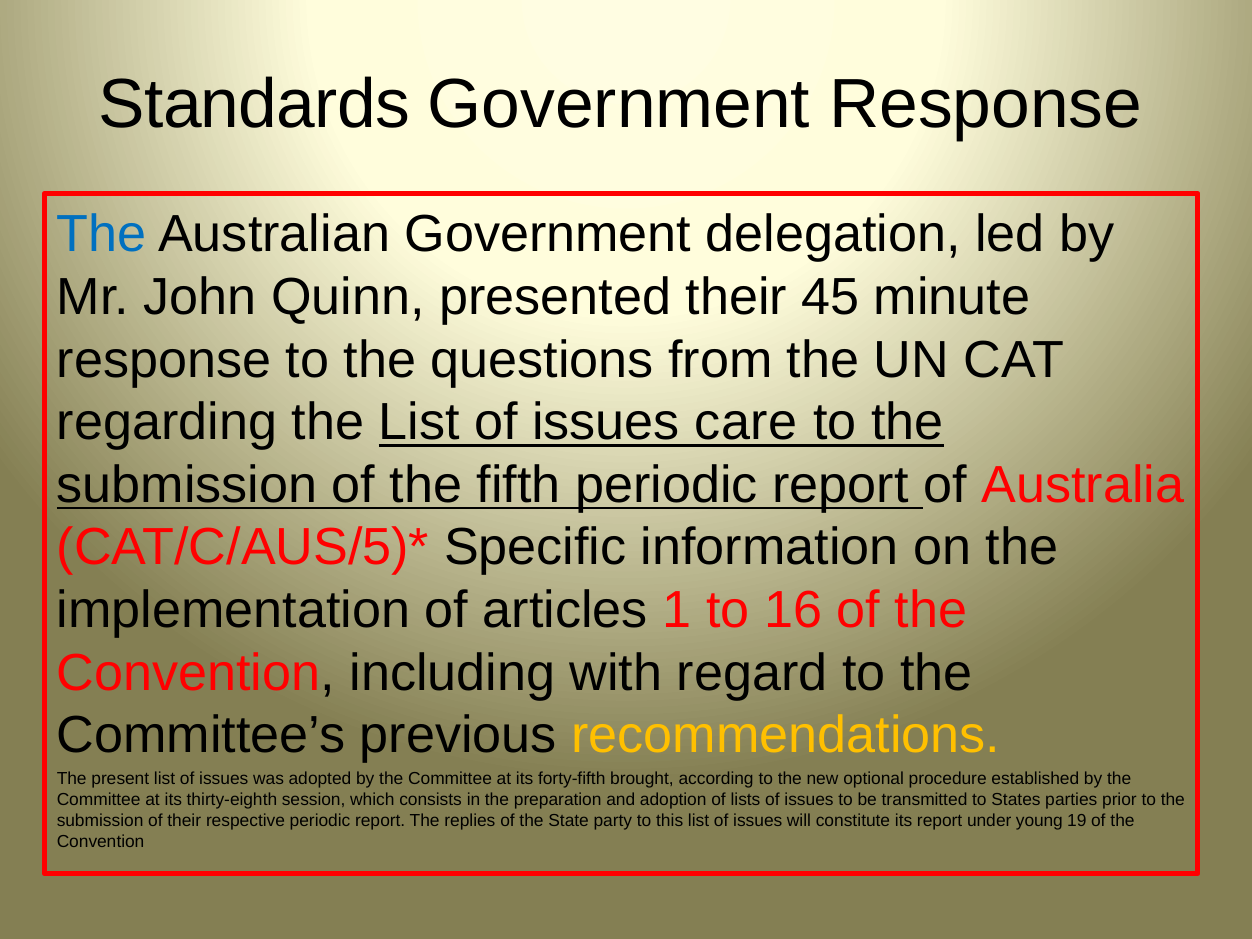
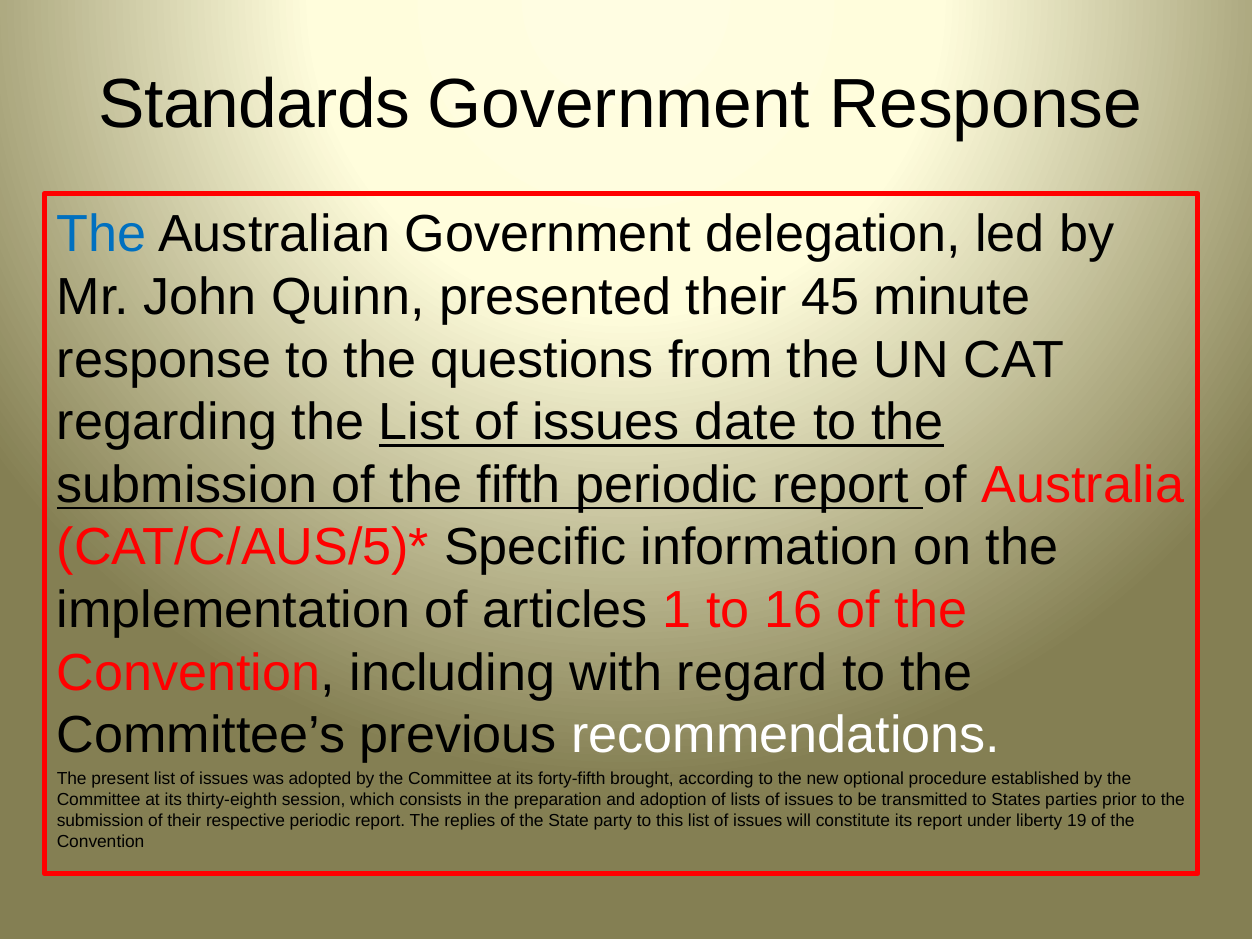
care: care -> date (746, 422)
recommendations colour: yellow -> white (786, 735)
young: young -> liberty (1039, 820)
